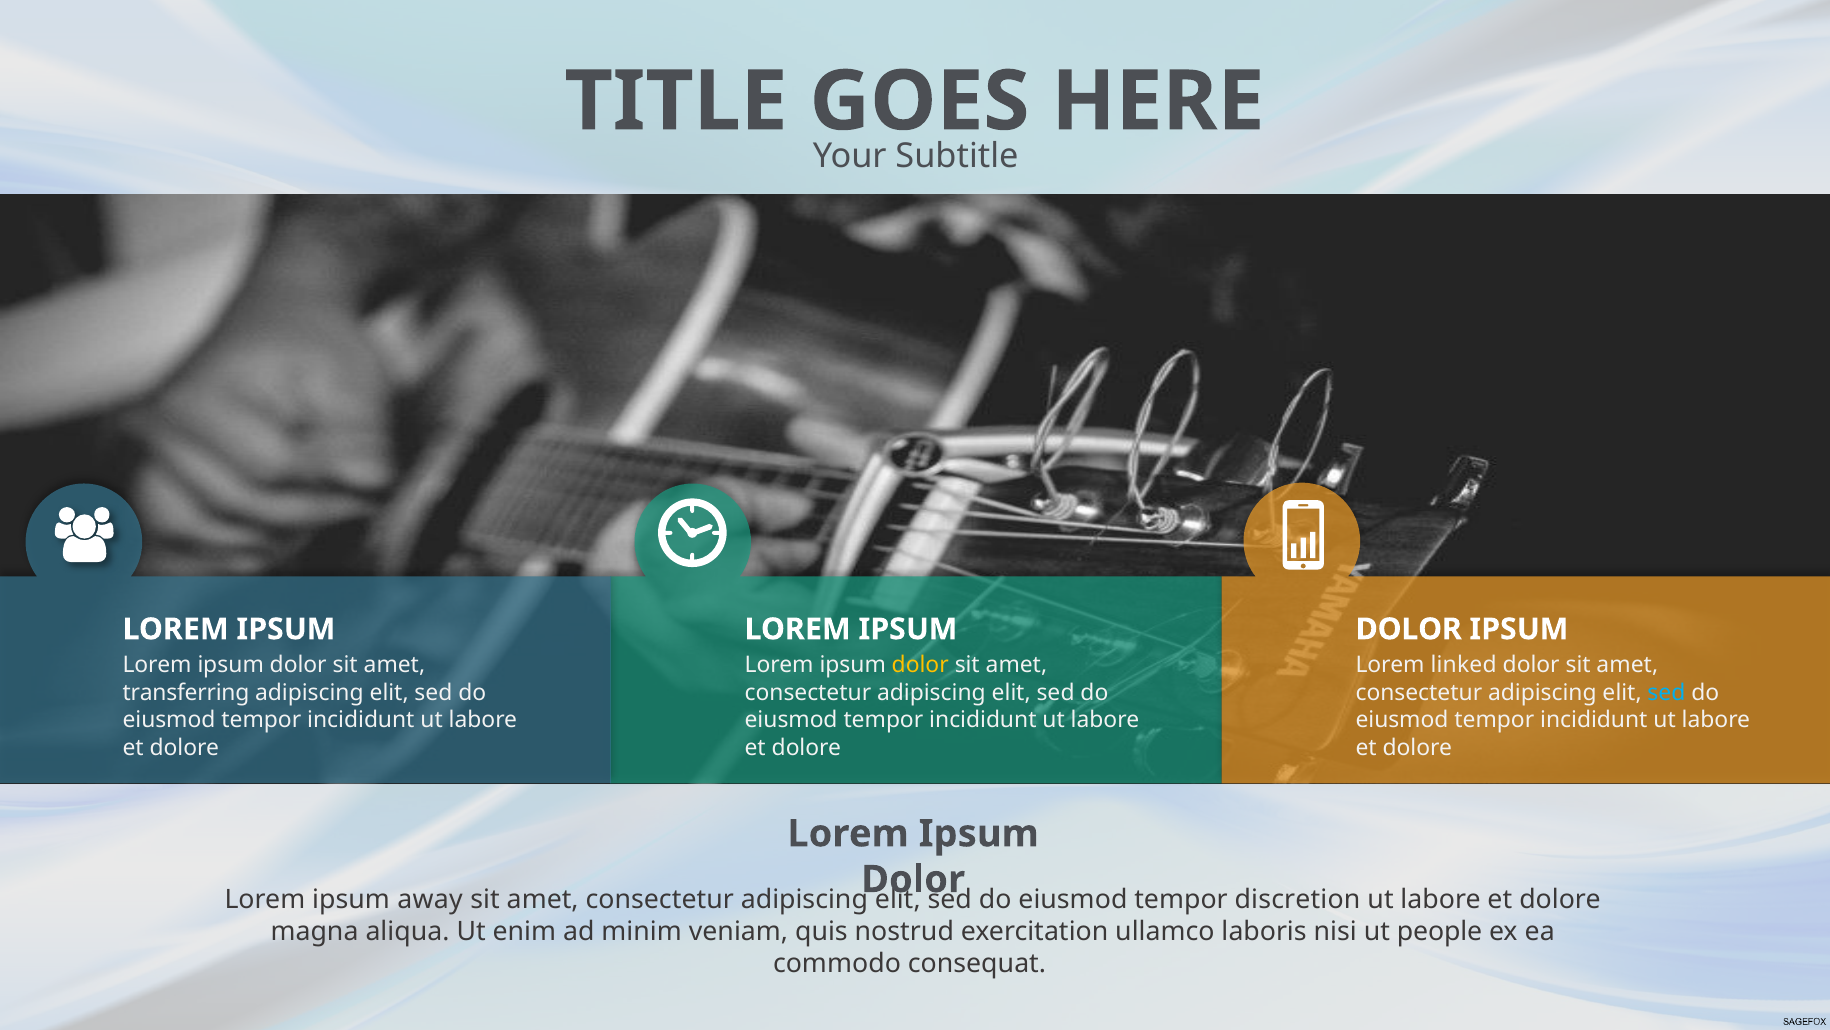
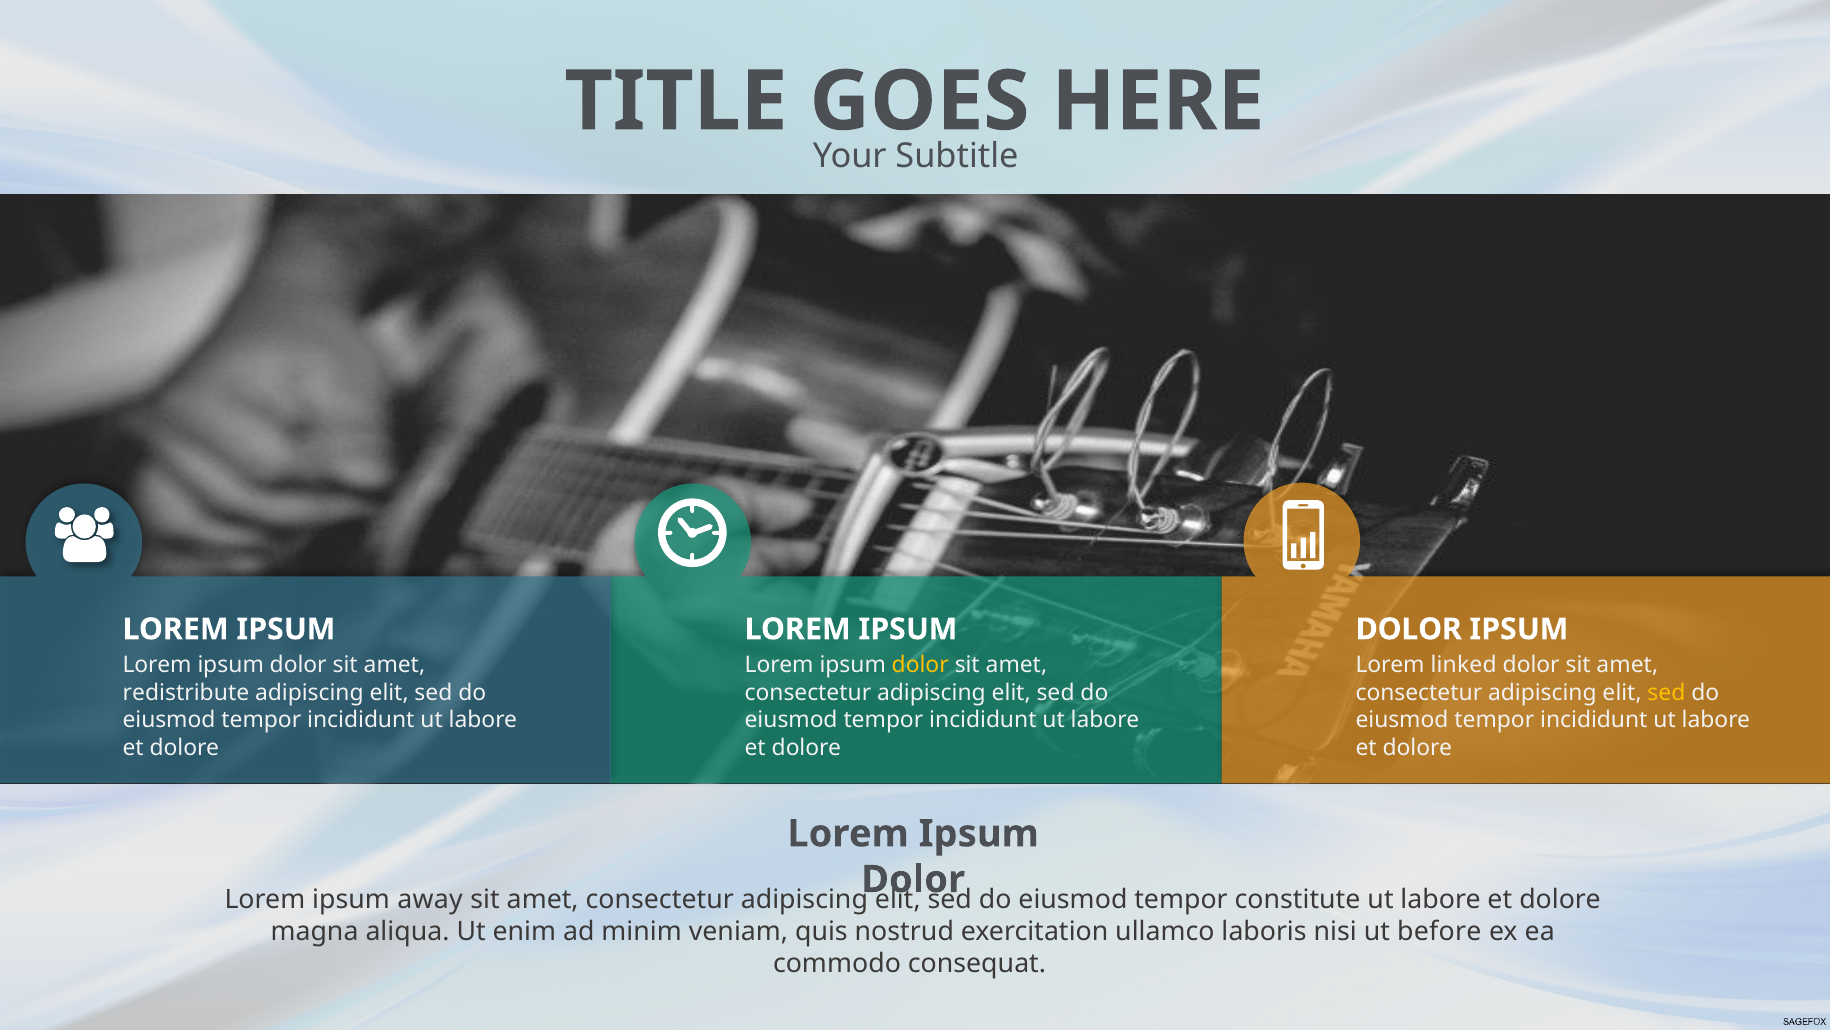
transferring: transferring -> redistribute (186, 692)
sed colour: light blue -> yellow (1666, 692)
discretion: discretion -> constitute (1298, 899)
people: people -> before (1439, 931)
